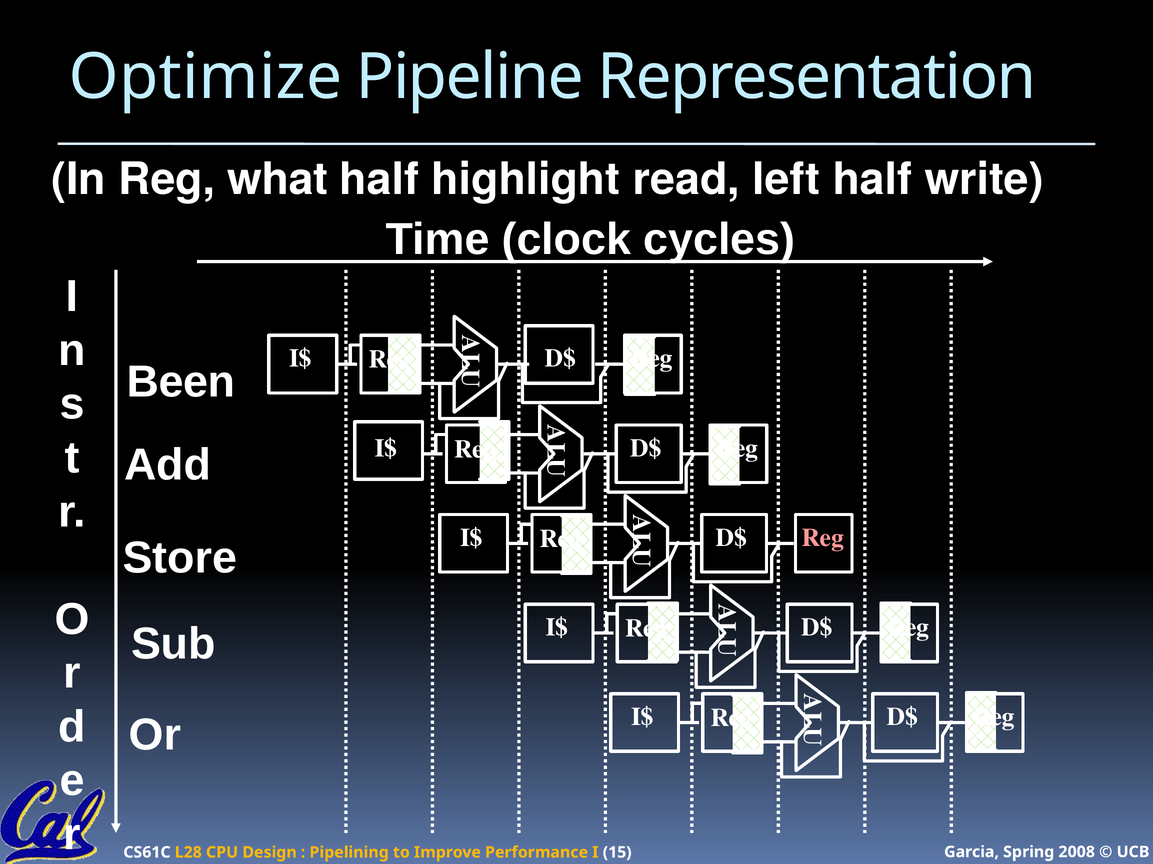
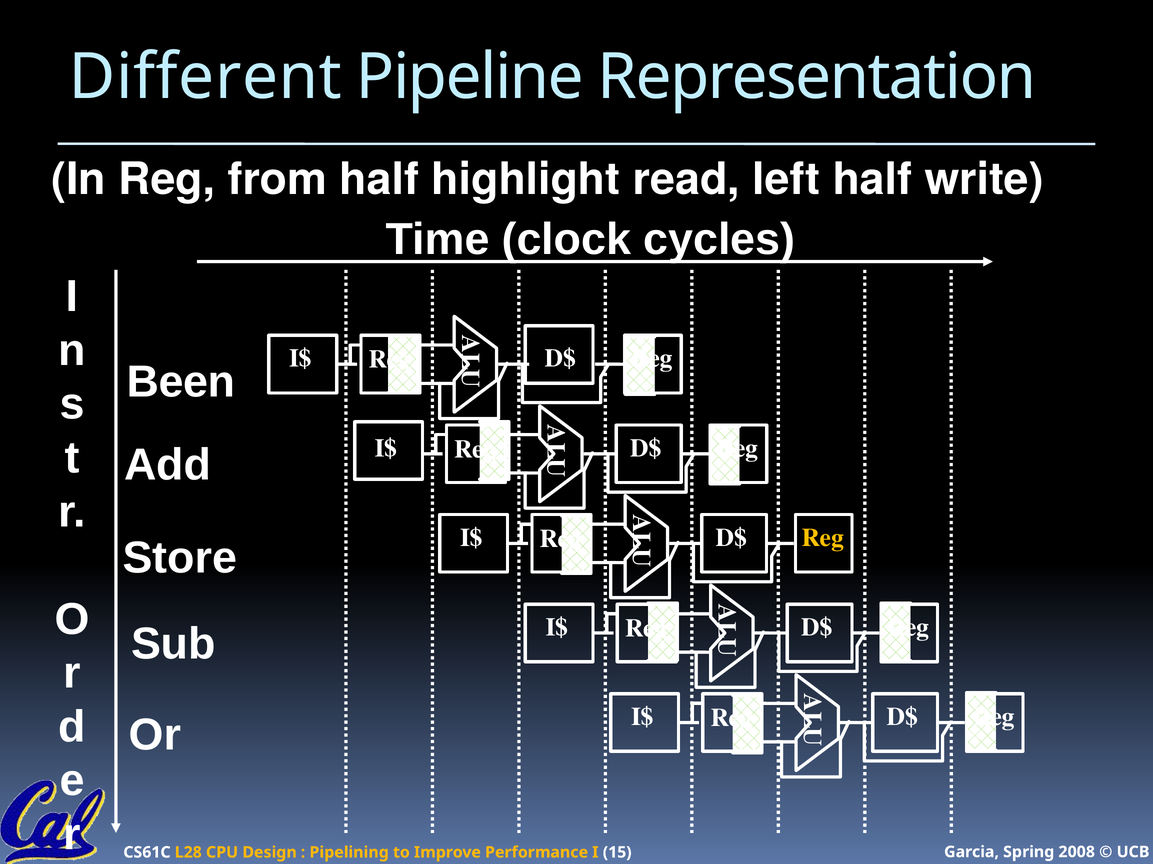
Optimize: Optimize -> Different (205, 77)
what: what -> from (277, 180)
Reg colour: pink -> yellow (823, 538)
